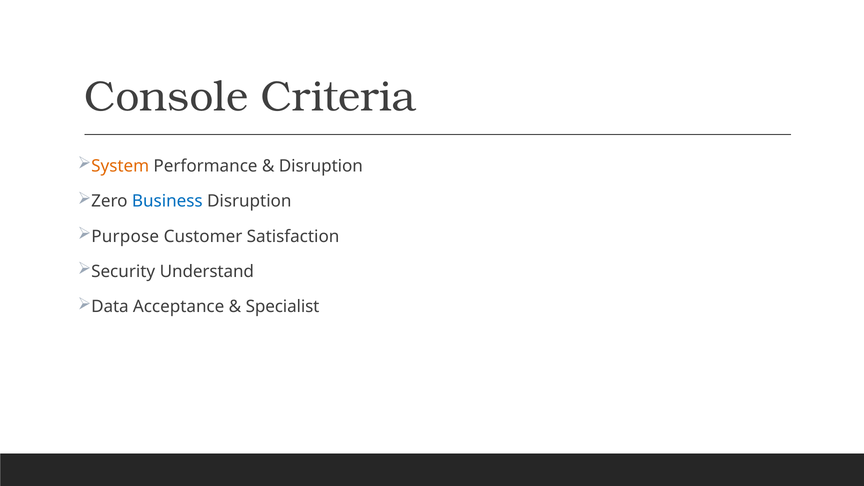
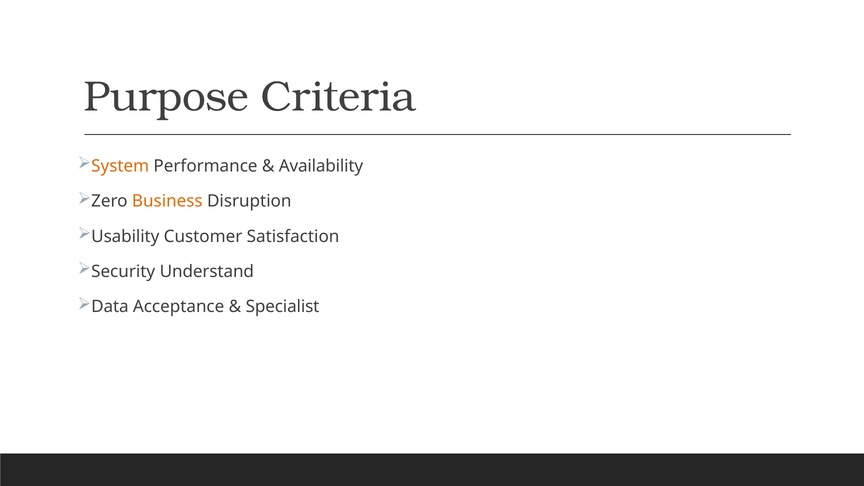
Console: Console -> Purpose (166, 97)
Disruption: Disruption -> Availability (321, 166)
Business colour: blue -> orange (167, 201)
Purpose: Purpose -> Usability (125, 236)
